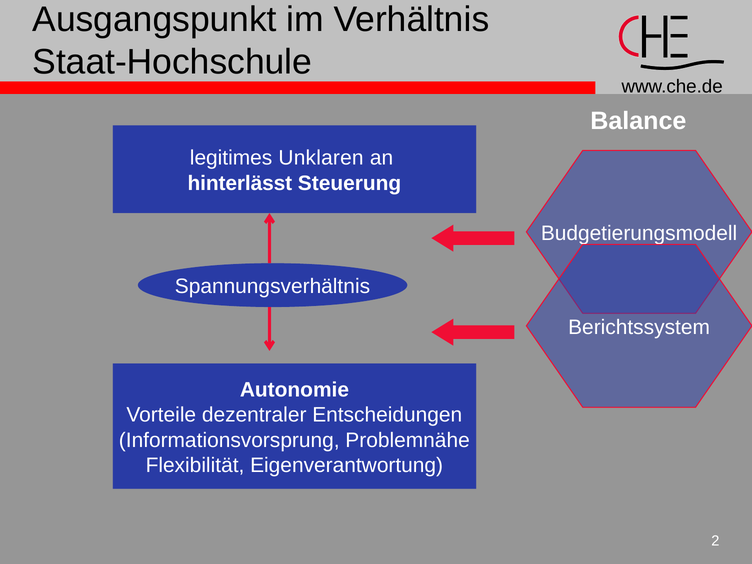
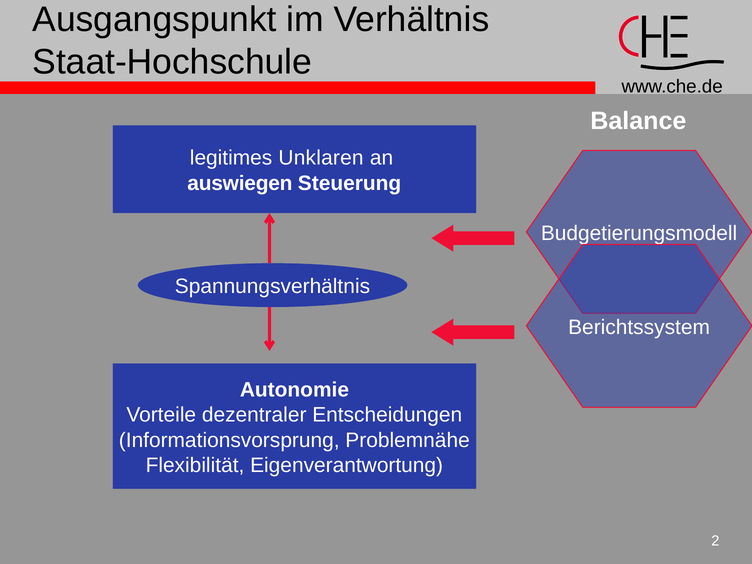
hinterlässt: hinterlässt -> auswiegen (240, 183)
